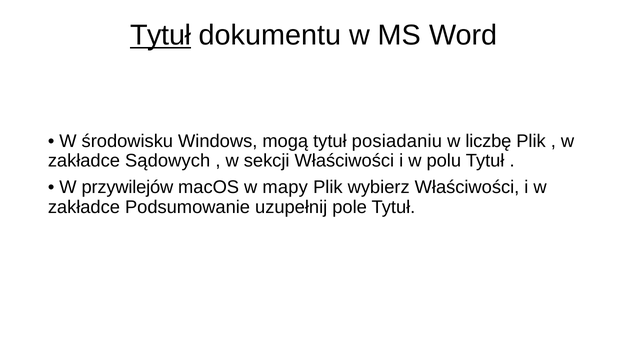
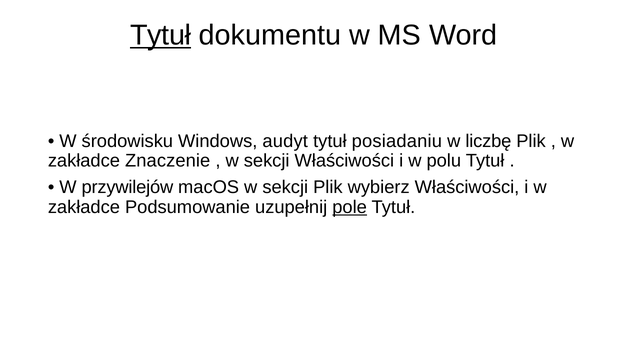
mogą: mogą -> audyt (285, 141)
Sądowych: Sądowych -> Znaczenie (168, 161)
macOS w mapy: mapy -> sekcji (285, 187)
pole underline: none -> present (350, 207)
